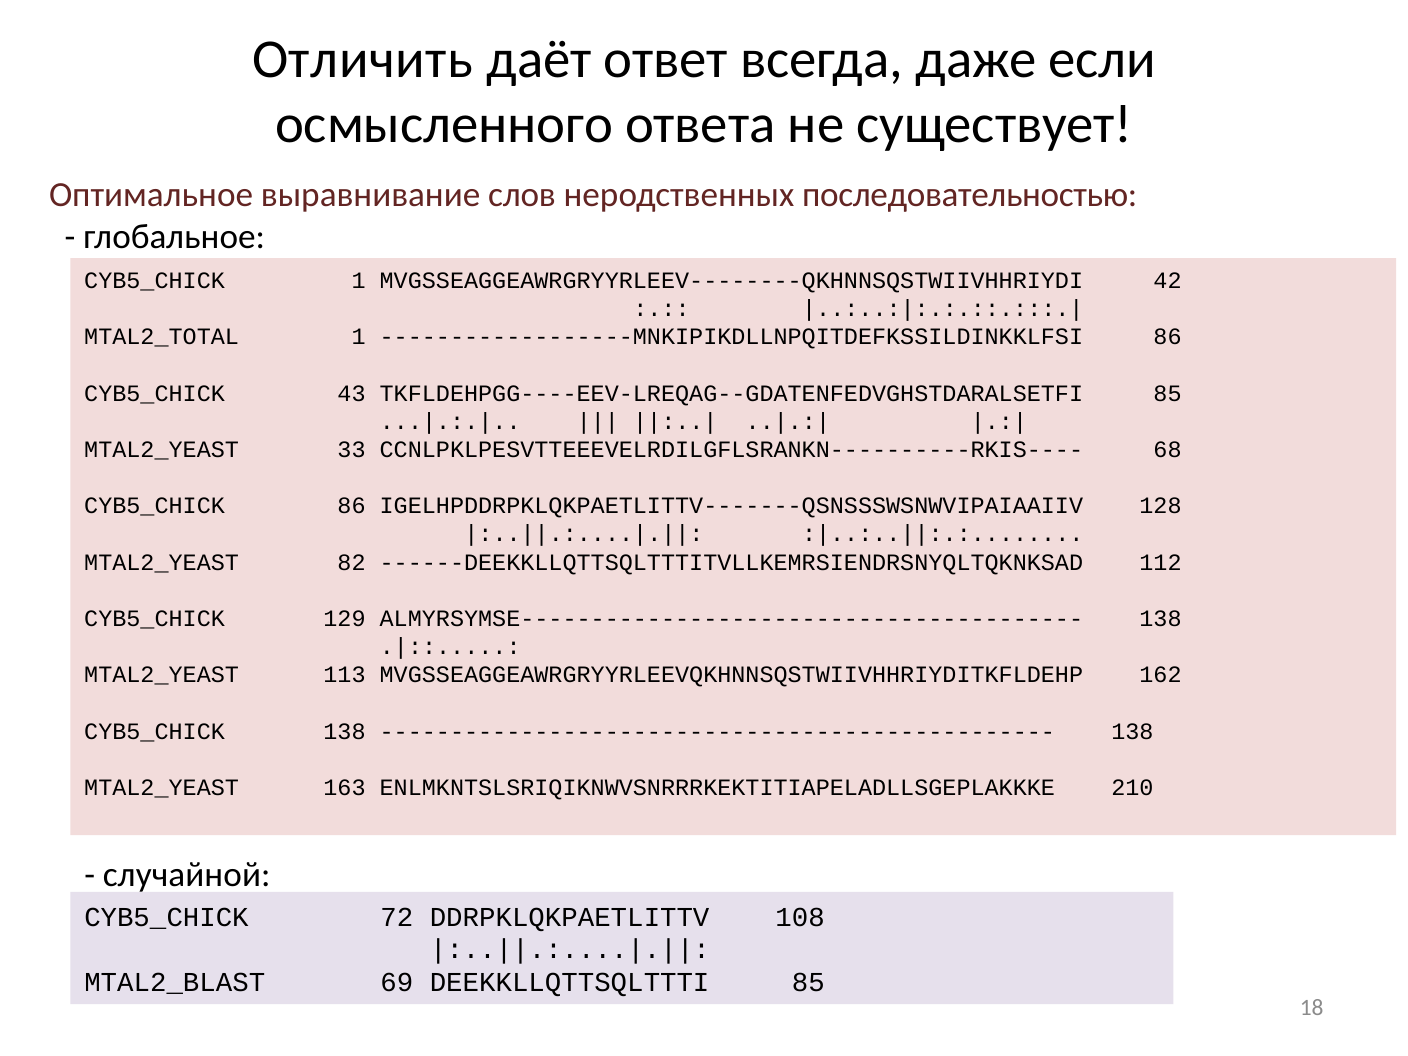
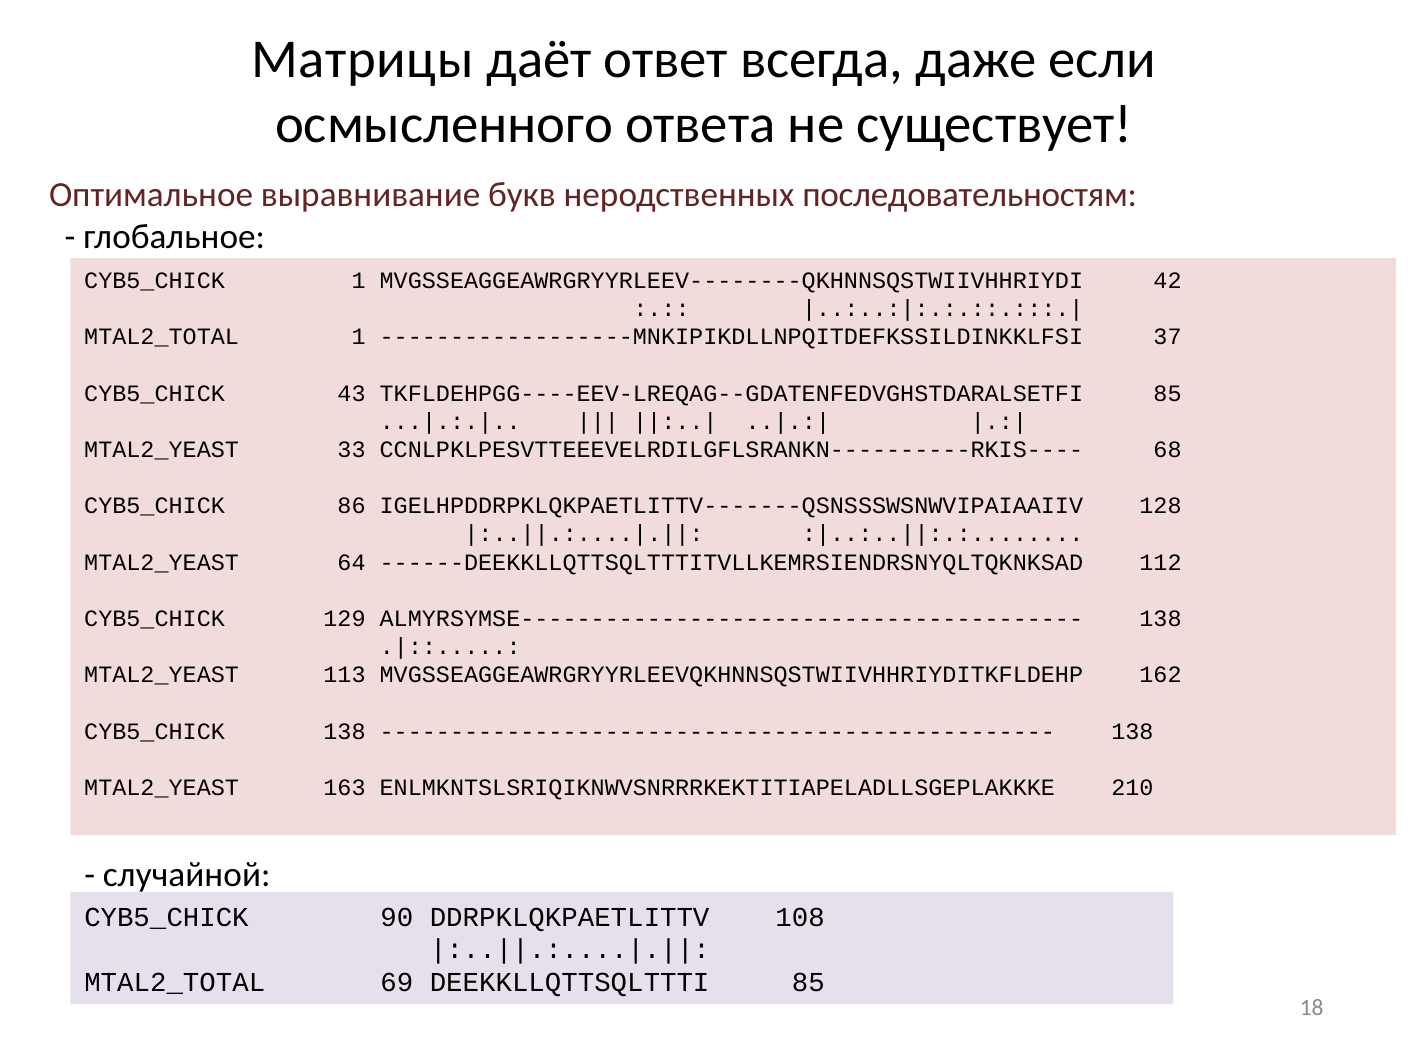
Отличить: Отличить -> Матрицы (363, 59)
слов: слов -> букв (522, 195)
последовательностью: последовательностью -> последовательностям (970, 195)
------------------MNKIPIKDLLNPQITDEFKSSILDINKKLFSI 86: 86 -> 37 (1168, 337)
82: 82 -> 64 (352, 562)
72: 72 -> 90 (397, 917)
MTAL2_BLAST: MTAL2_BLAST -> MTAL2_TOTAL (175, 983)
